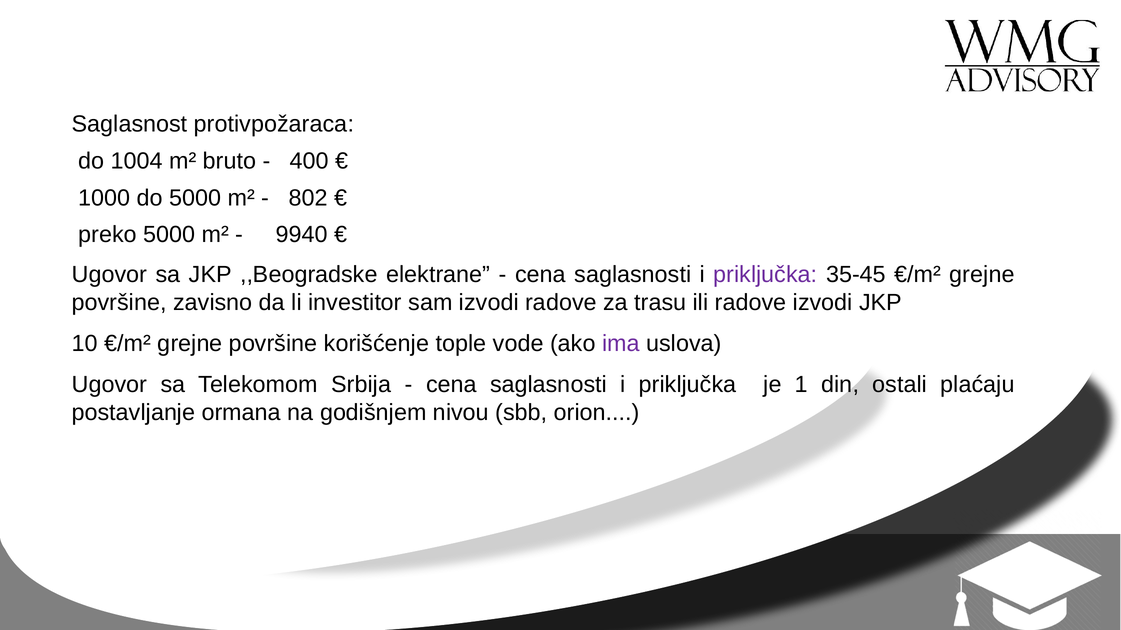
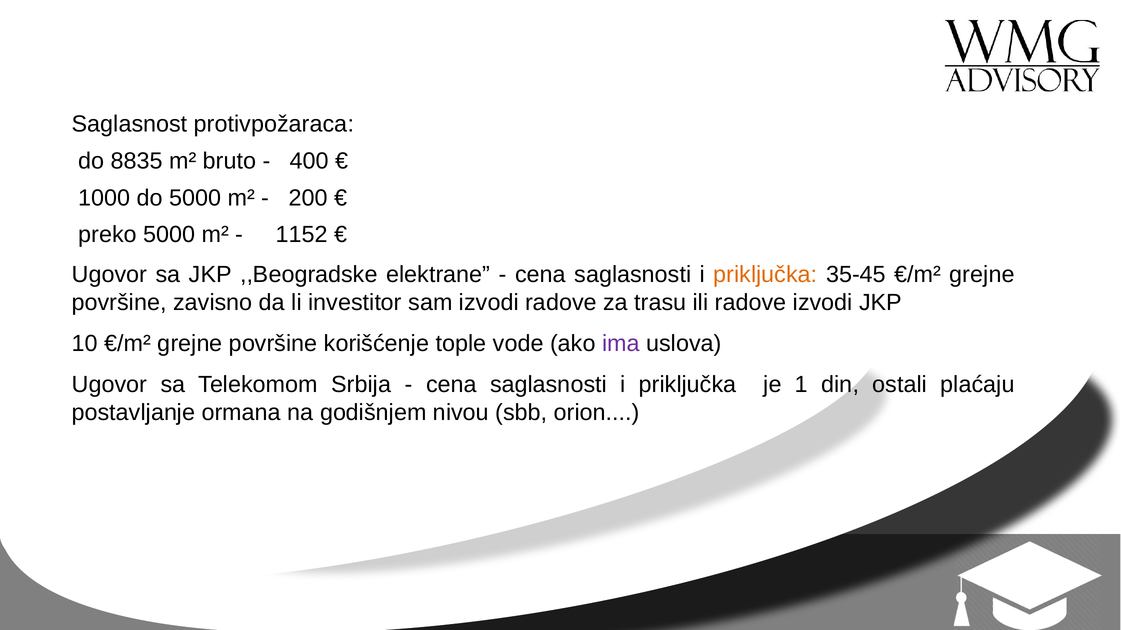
1004: 1004 -> 8835 (137, 161)
802: 802 -> 200 (308, 198)
9940: 9940 -> 1152 (302, 235)
priključka colour: purple -> orange (765, 275)
